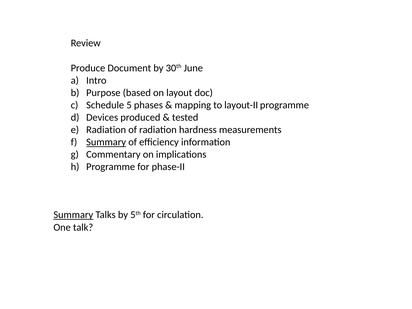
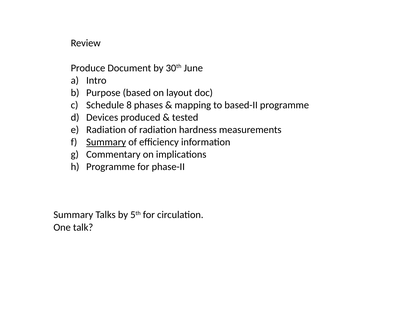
5: 5 -> 8 (129, 105)
layout-II: layout-II -> based-II (241, 105)
Summary underline: present -> none (73, 215)
